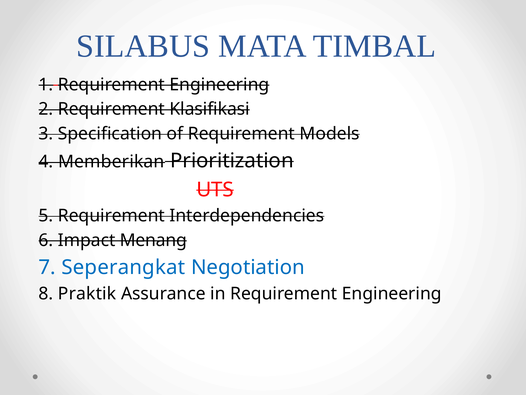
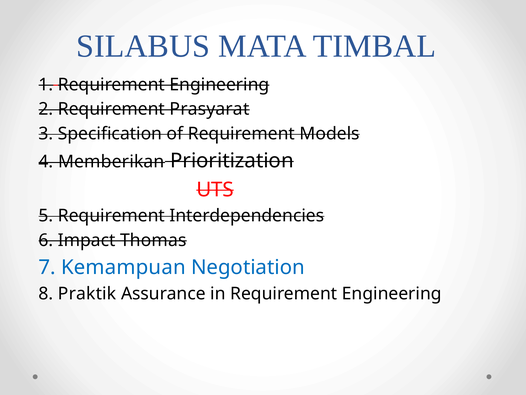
Klasifikasi: Klasifikasi -> Prasyarat (209, 109)
Menang: Menang -> Thomas (153, 240)
Seperangkat: Seperangkat -> Kemampuan (123, 267)
